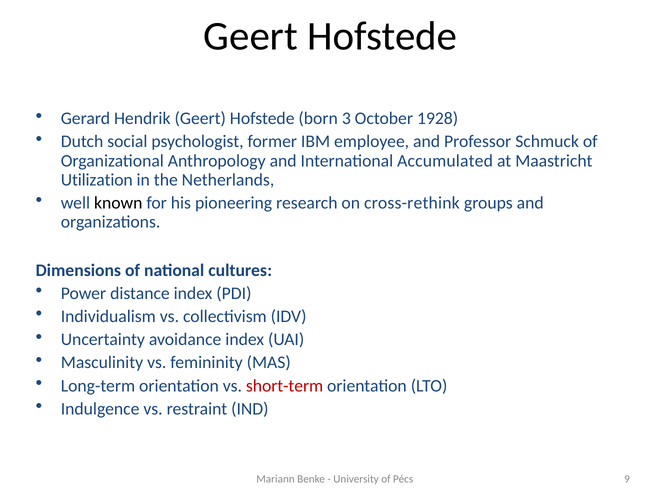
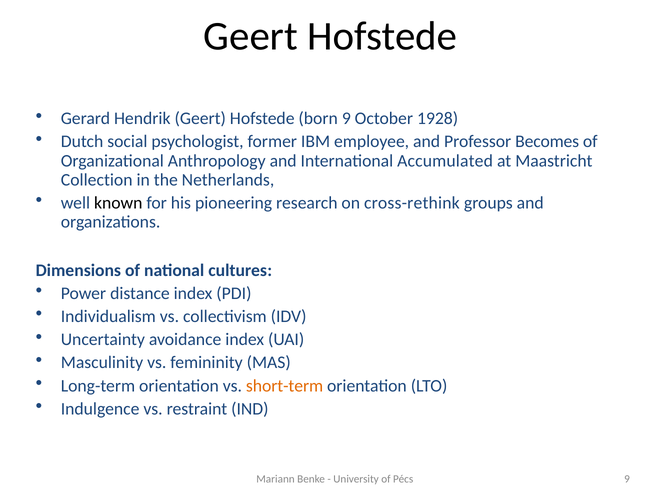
born 3: 3 -> 9 (346, 119)
Schmuck: Schmuck -> Becomes (547, 142)
Utilization: Utilization -> Collection (97, 180)
short-term colour: red -> orange (285, 386)
